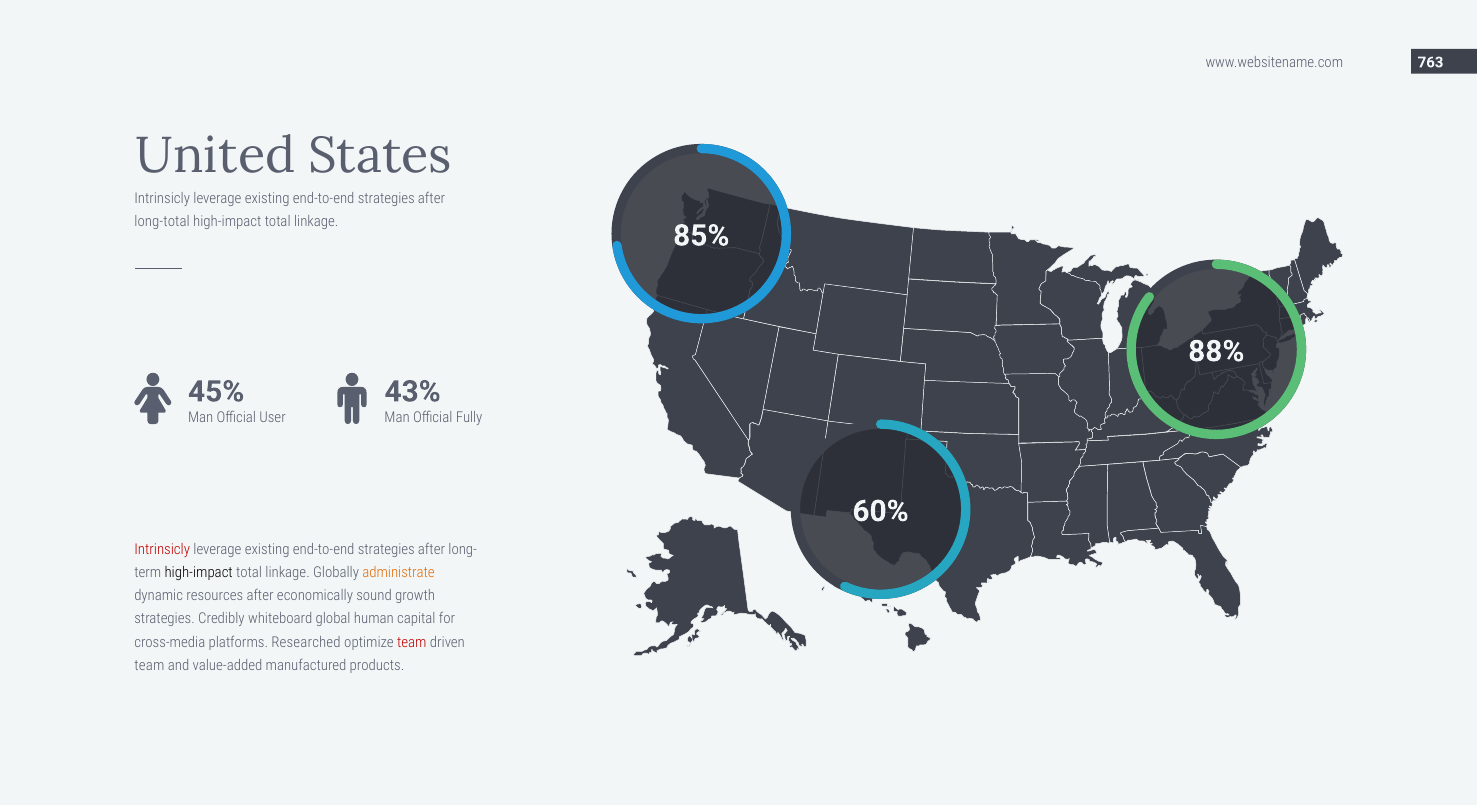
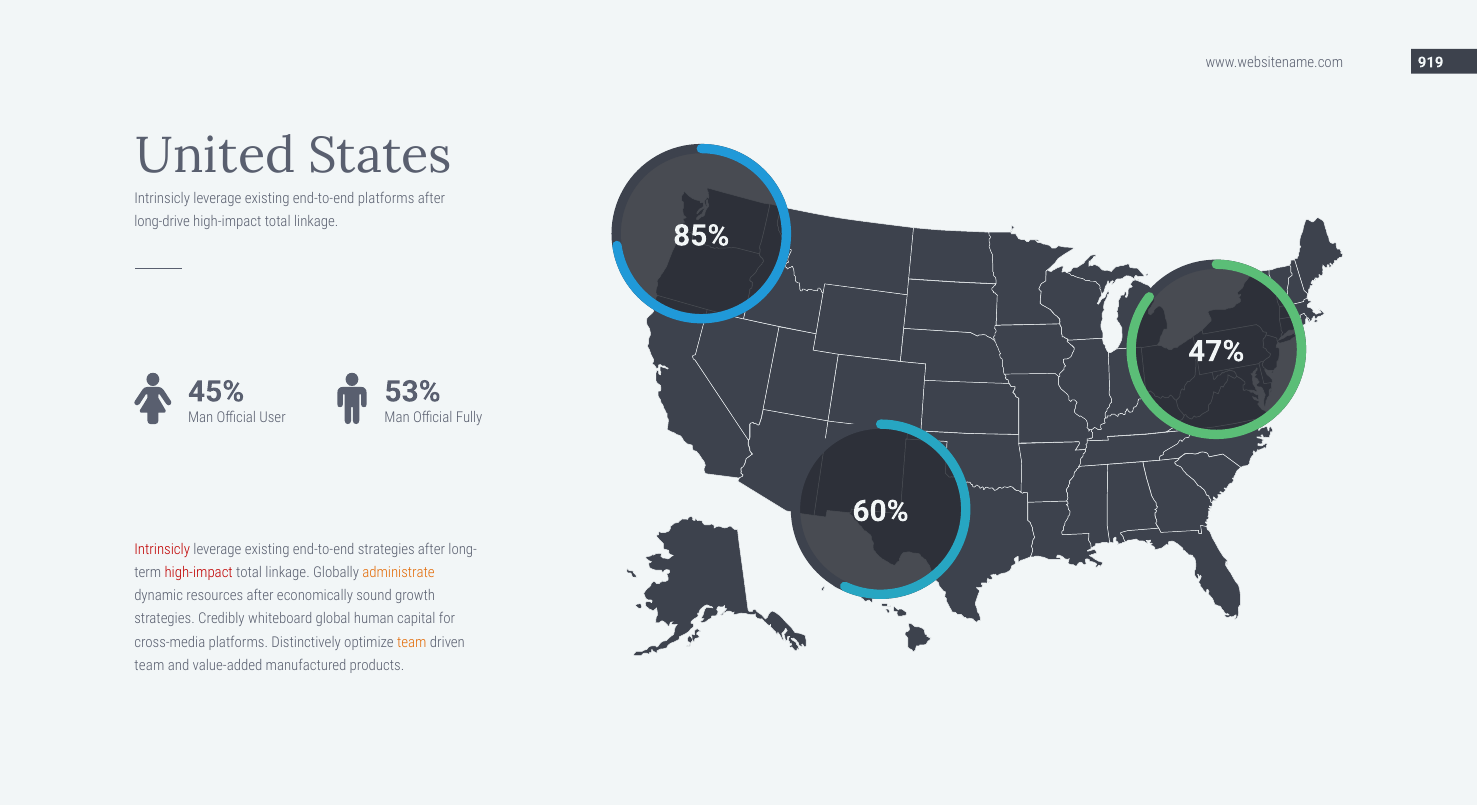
763: 763 -> 919 (1431, 62)
strategies: strategies -> platforms (386, 199)
long-total: long-total -> long-drive (162, 222)
88%: 88% -> 47% (1216, 352)
43%: 43% -> 53% (413, 392)
high-impact colour: black -> red (199, 573)
Researched: Researched -> Distinctively (306, 643)
team colour: red -> orange (412, 643)
